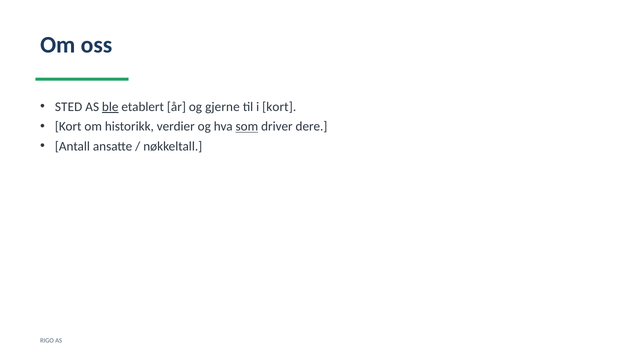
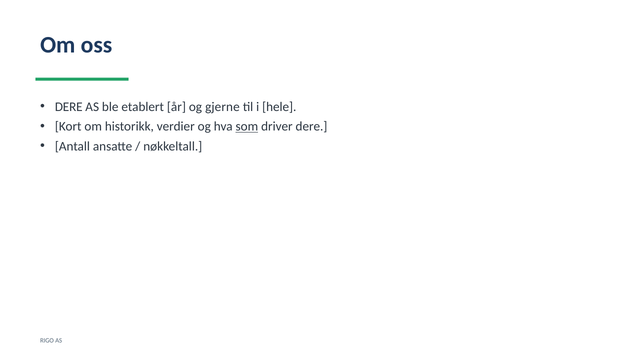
STED: STED -> DERE (69, 107)
ble underline: present -> none (110, 107)
i kort: kort -> hele (279, 107)
